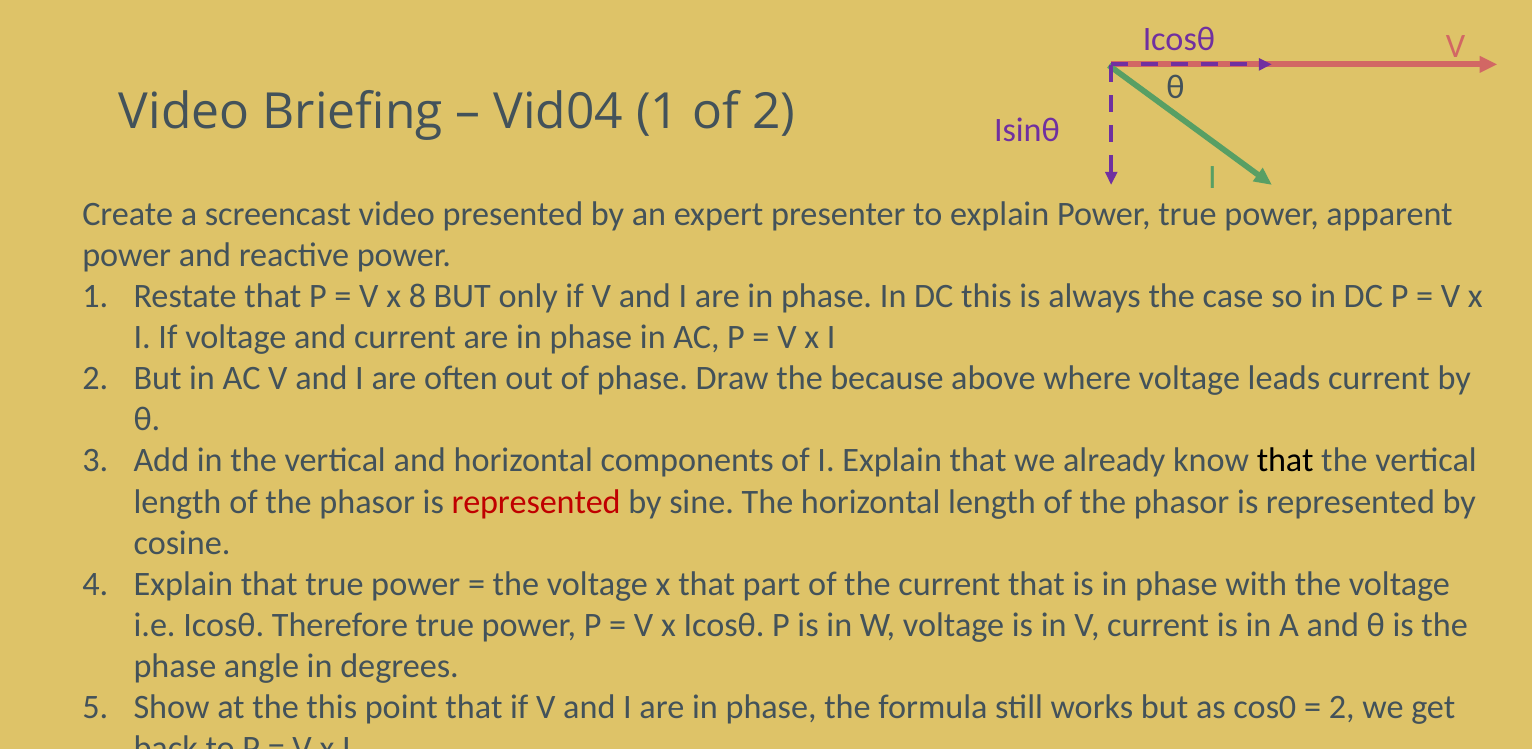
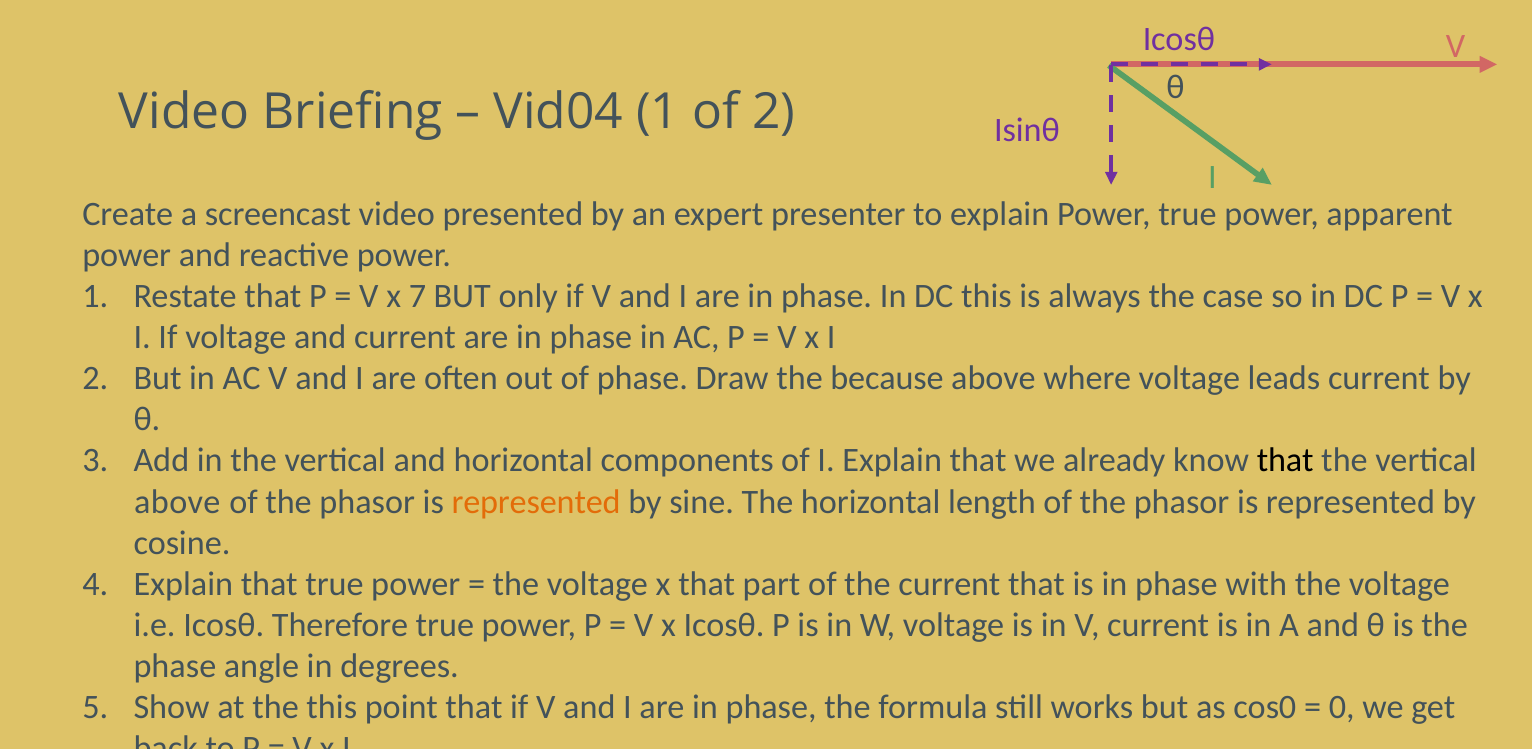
8: 8 -> 7 (417, 296)
length: length -> above (177, 501)
represented colour: red -> orange (536, 501)
2: 2 -> 0 (1342, 707)
